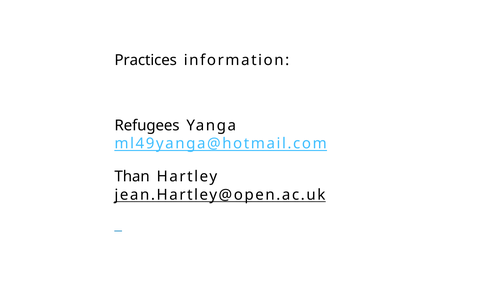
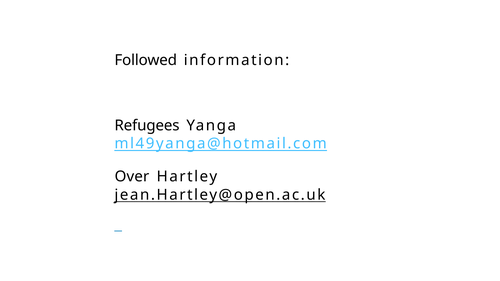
Practices: Practices -> Followed (146, 60)
Than: Than -> Over (132, 177)
